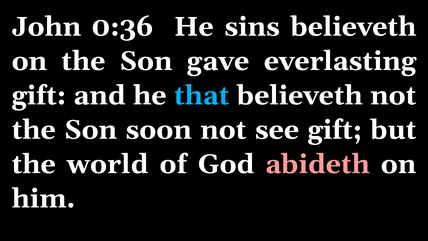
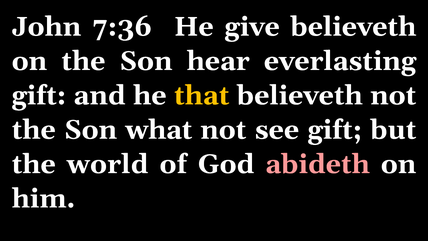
0:36: 0:36 -> 7:36 (122, 27)
sins: sins -> give (252, 27)
gave: gave -> hear (218, 61)
that colour: light blue -> yellow (202, 95)
soon: soon -> what (159, 130)
